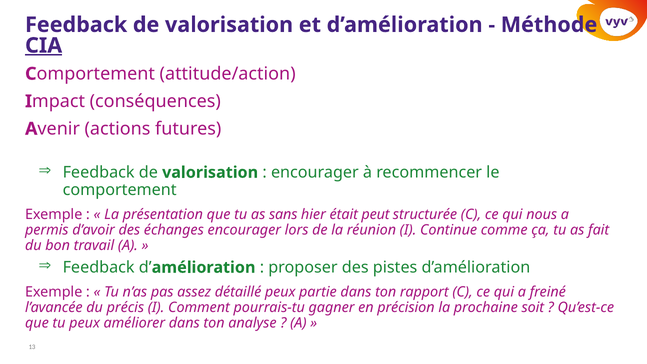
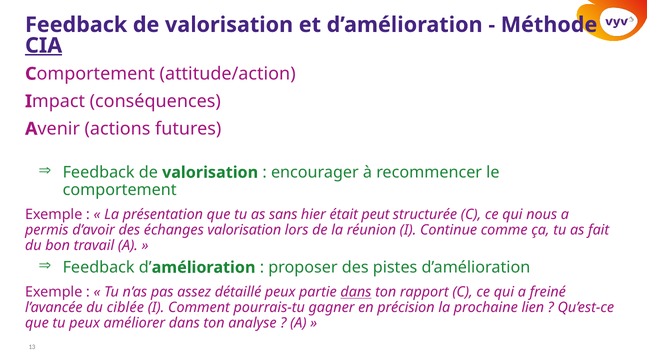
échanges encourager: encourager -> valorisation (244, 230)
dans underline: none -> present (356, 292)
précis: précis -> ciblée (125, 308)
soit: soit -> lien (533, 308)
